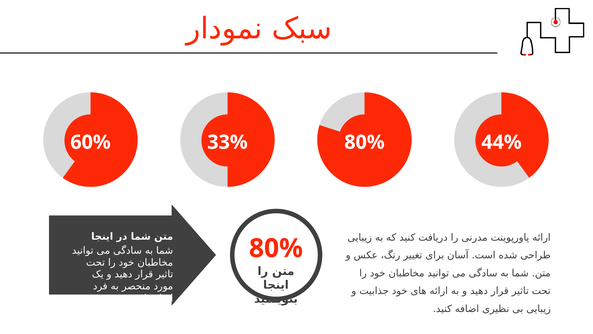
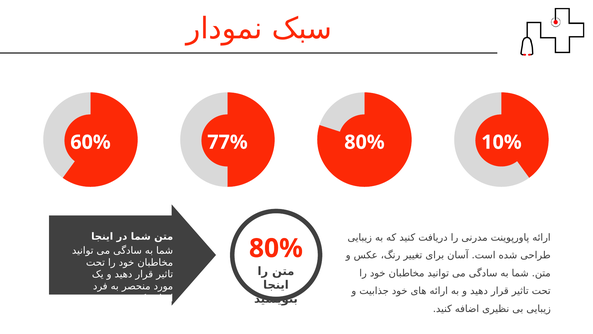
33%: 33% -> 77% (227, 142)
44%: 44% -> 10% (501, 142)
